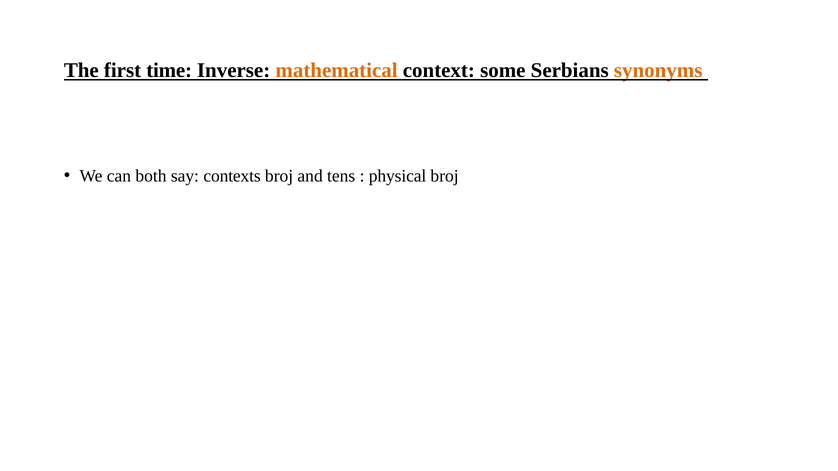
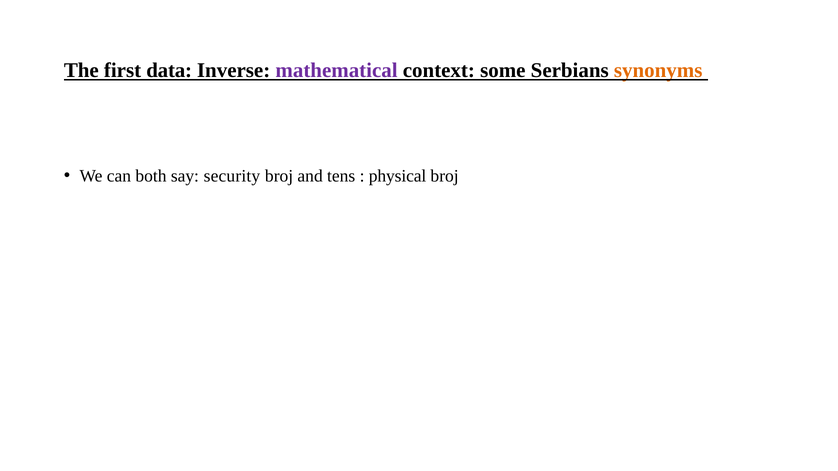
time: time -> data (169, 71)
mathematical colour: orange -> purple (337, 71)
contexts: contexts -> security (232, 176)
